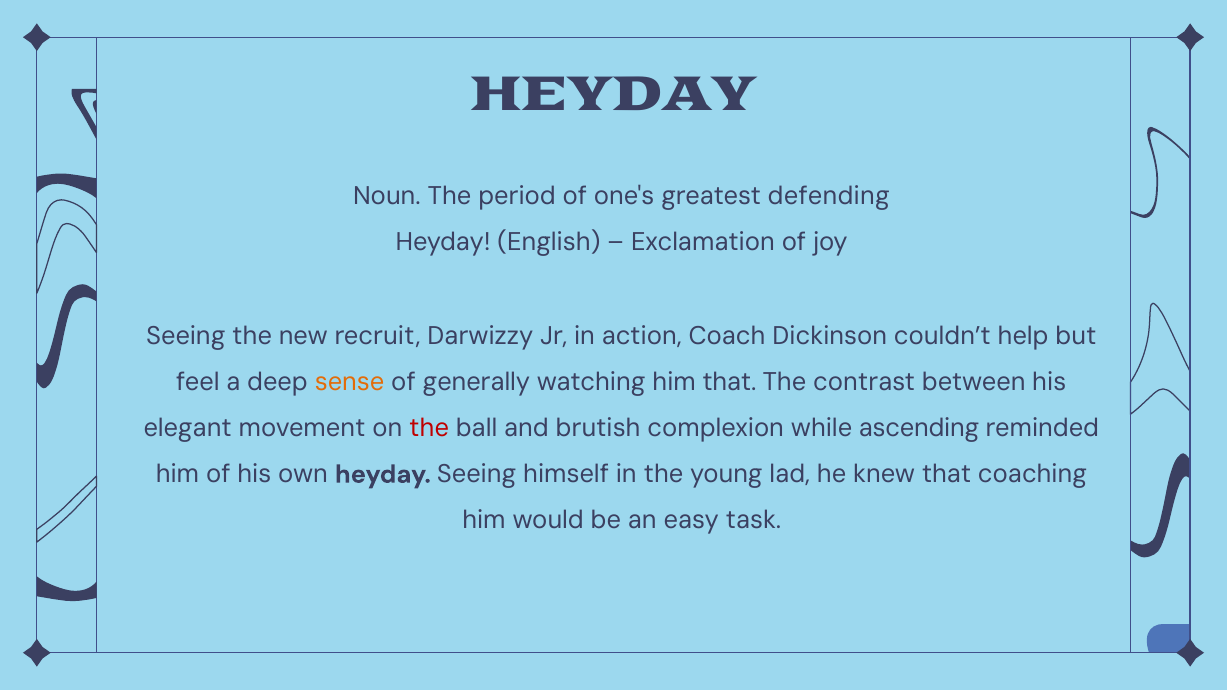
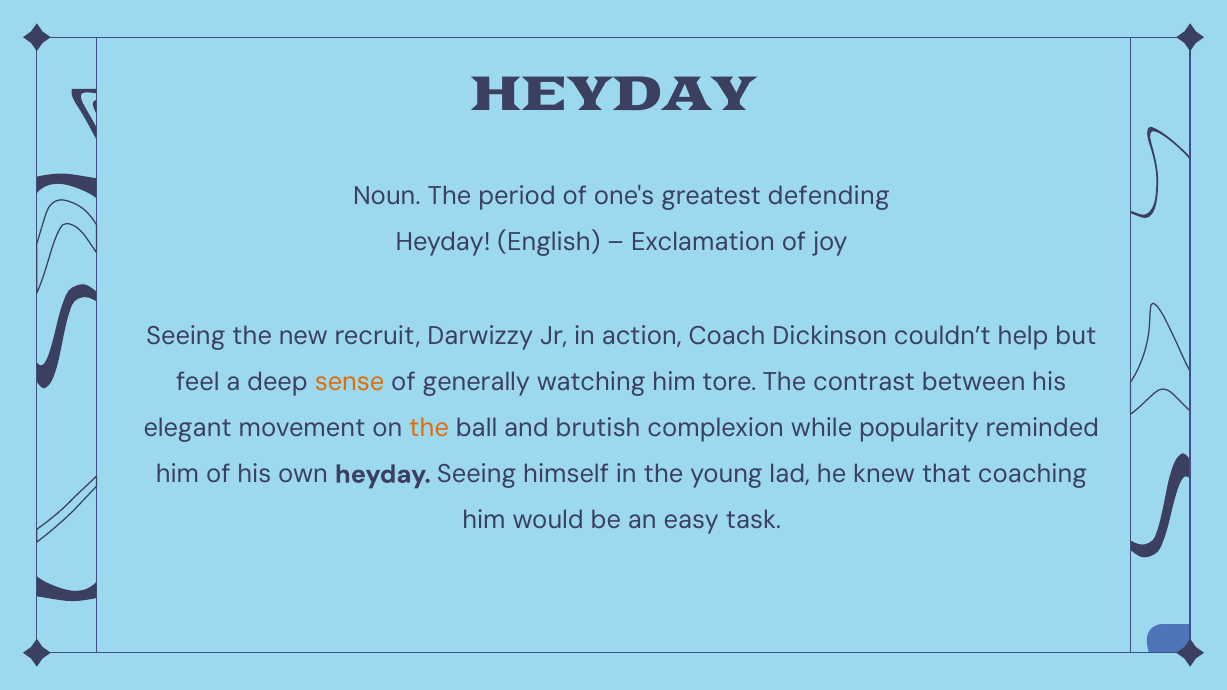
him that: that -> tore (729, 382)
the colour: red -> orange (429, 428)
ascending: ascending -> popularity (919, 428)
